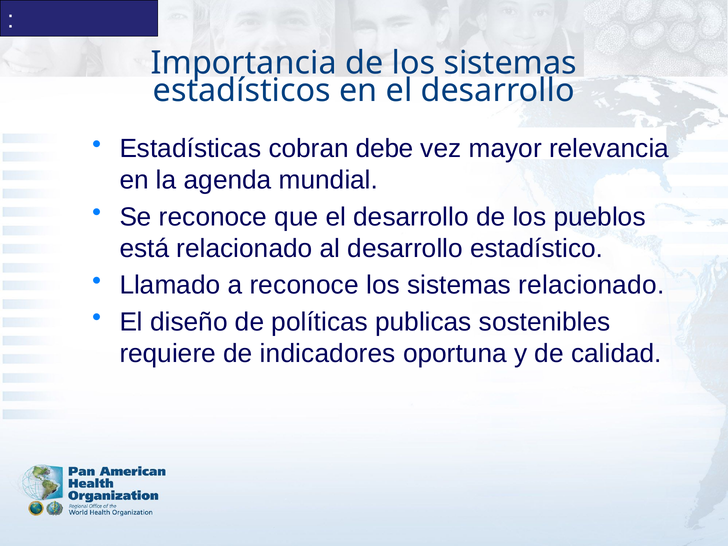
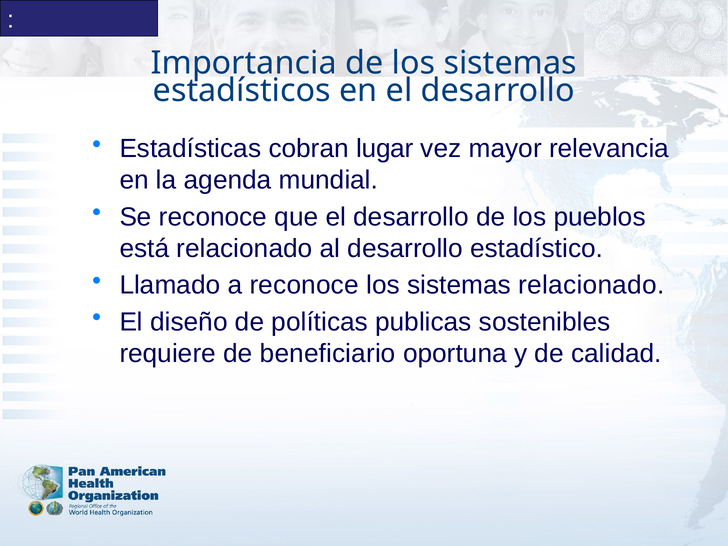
debe: debe -> lugar (385, 149)
indicadores: indicadores -> beneficiario (328, 354)
